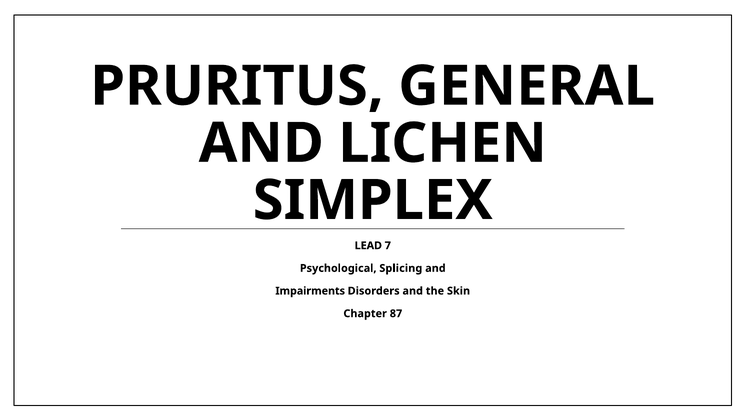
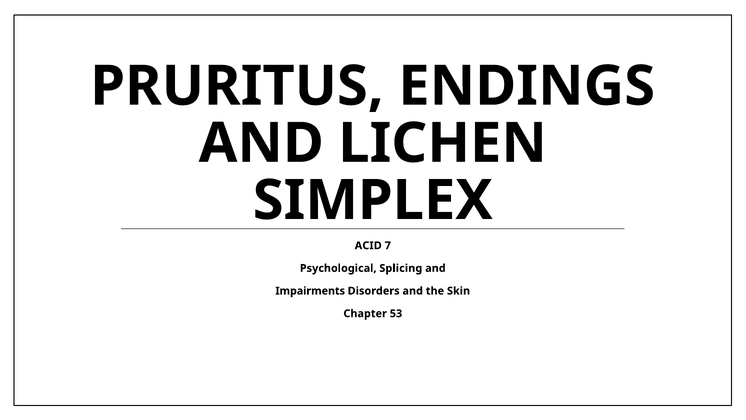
GENERAL: GENERAL -> ENDINGS (527, 86)
LEAD: LEAD -> ACID (368, 245)
87: 87 -> 53 (396, 313)
